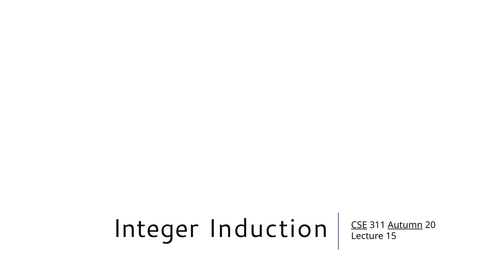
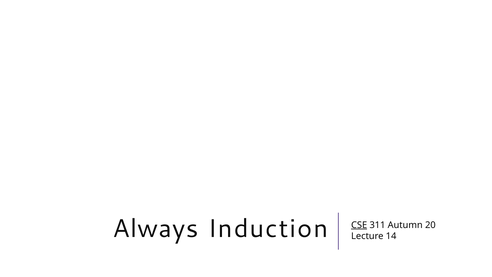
Integer: Integer -> Always (155, 229)
Autumn underline: present -> none (405, 225)
15: 15 -> 14 (391, 236)
